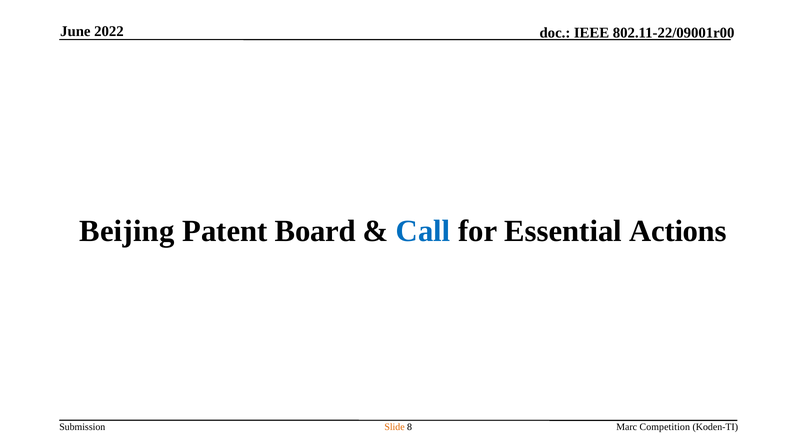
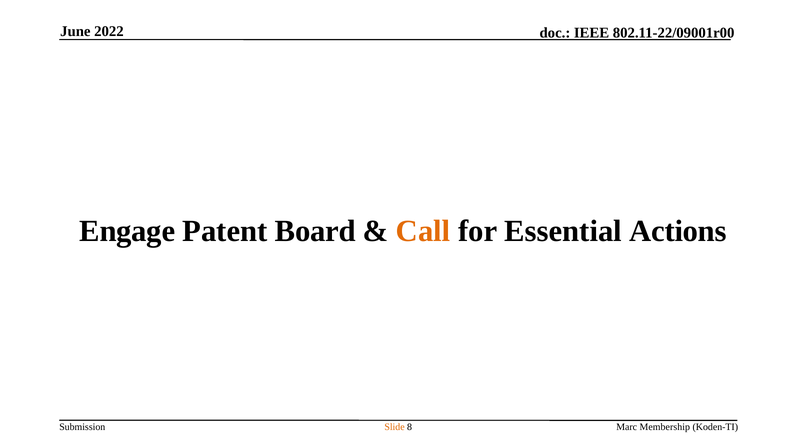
Beijing: Beijing -> Engage (127, 231)
Call colour: blue -> orange (423, 231)
Competition: Competition -> Membership (665, 426)
